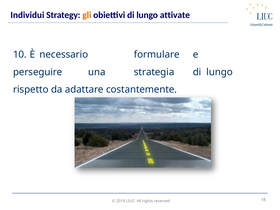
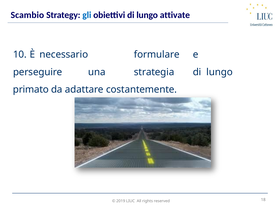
Individui: Individui -> Scambio (27, 15)
gli colour: orange -> blue (87, 15)
rispetto: rispetto -> primato (31, 90)
